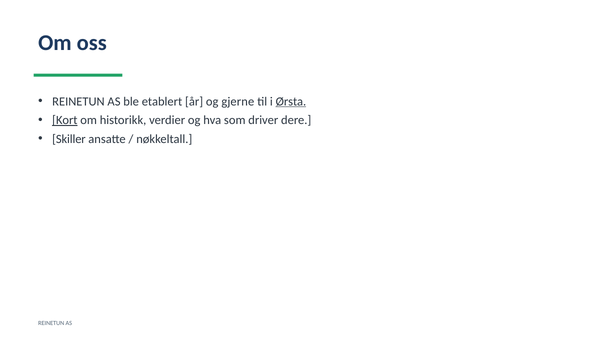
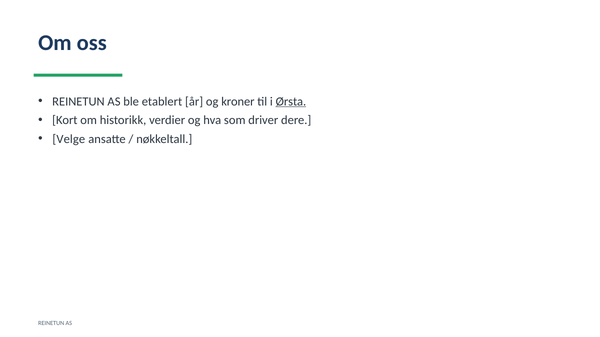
gjerne: gjerne -> kroner (238, 102)
Kort underline: present -> none (65, 120)
Skiller: Skiller -> Velge (69, 139)
